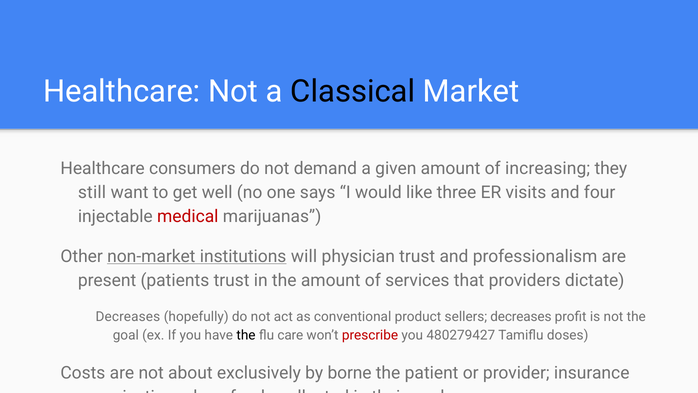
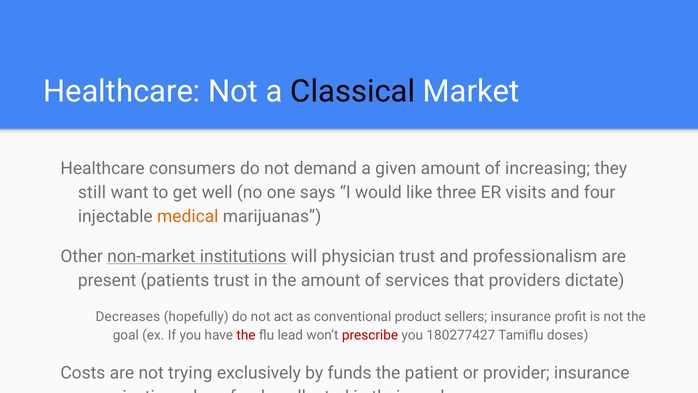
medical colour: red -> orange (188, 216)
sellers decreases: decreases -> insurance (521, 316)
the colour: black -> red (246, 335)
care: care -> lead (290, 335)
480279427: 480279427 -> 180277427 (461, 335)
about: about -> trying (190, 373)
by borne: borne -> funds (350, 373)
